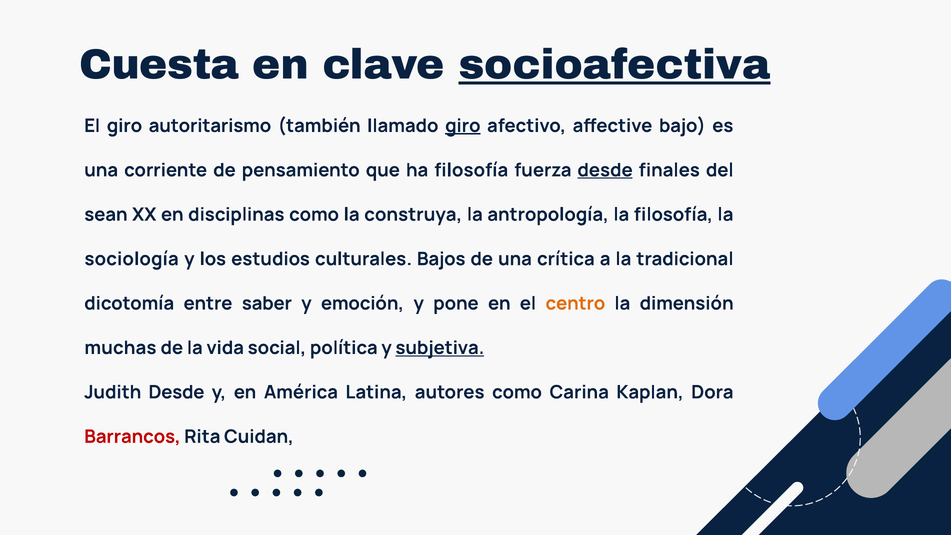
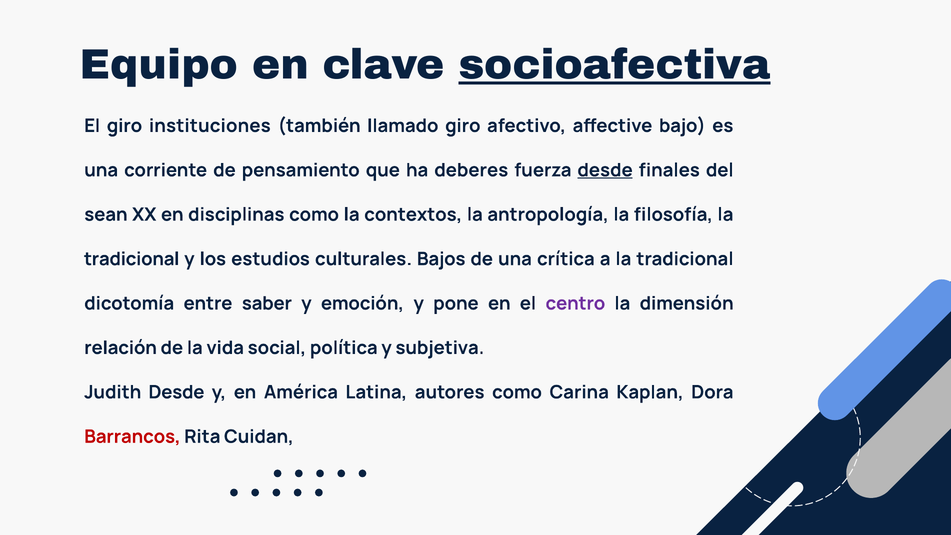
Cuesta: Cuesta -> Equipo (159, 65)
autoritarismo: autoritarismo -> instituciones (210, 126)
giro underline: present -> none (463, 126)
ha filosofía: filosofía -> deberes (471, 170)
construya: construya -> contextos (413, 215)
sociología: sociología -> tradicional (132, 259)
centro colour: orange -> purple (575, 303)
muchas: muchas -> relación (121, 348)
subjetiva underline: present -> none (440, 348)
